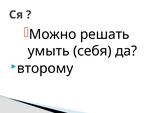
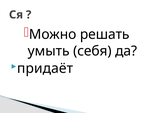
второму: второму -> придаёт (45, 68)
